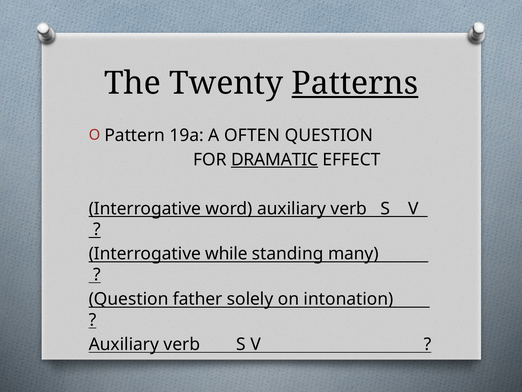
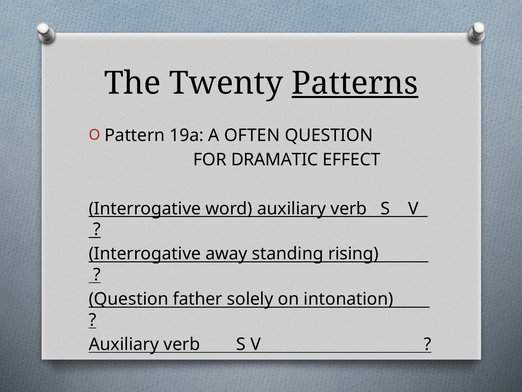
DRAMATIC underline: present -> none (275, 160)
while: while -> away (226, 254)
many: many -> rising (353, 254)
